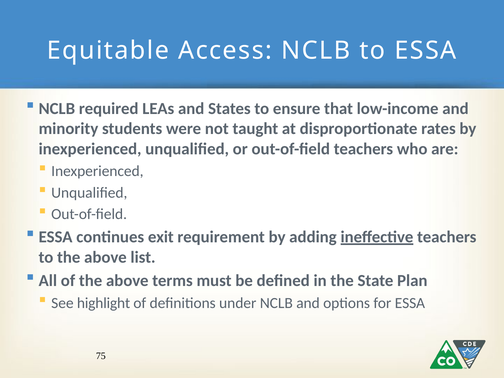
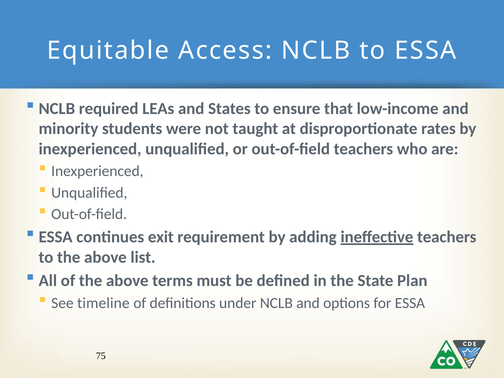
highlight: highlight -> timeline (103, 303)
